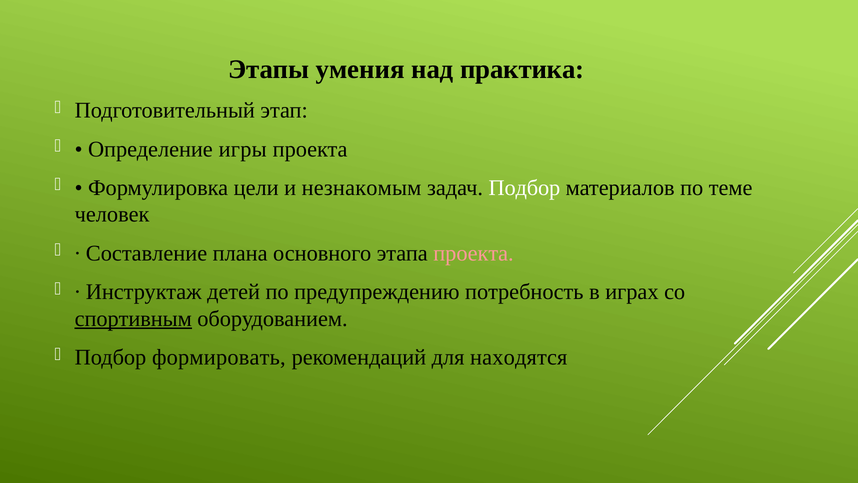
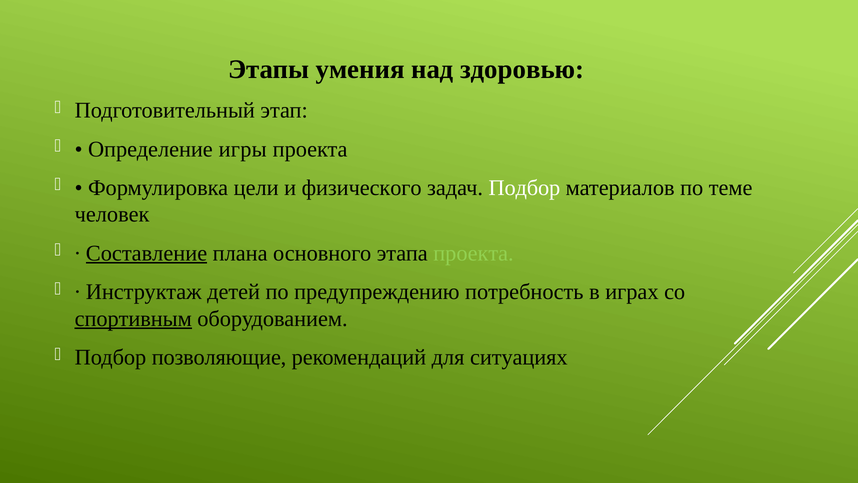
практика: практика -> здоровью (522, 69)
незнакомым: незнакомым -> физического (362, 188)
Составление underline: none -> present (147, 253)
проекта colour: pink -> light green (473, 253)
формировать: формировать -> позволяющие (219, 357)
находятся: находятся -> ситуациях (519, 357)
